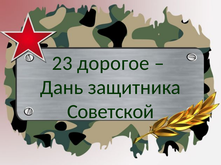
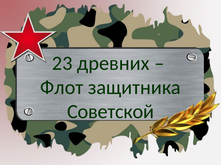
дорогое: дорогое -> древних (113, 63)
Дань: Дань -> Флот (62, 88)
